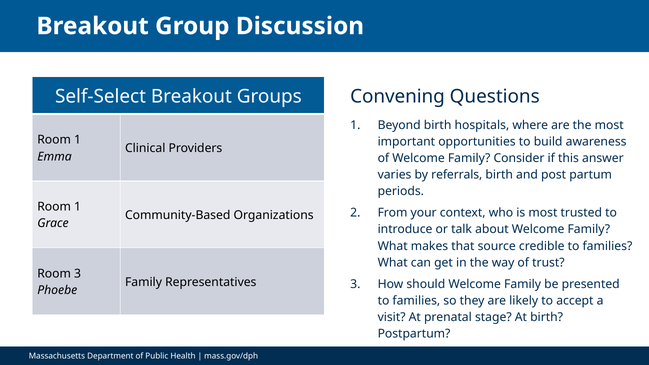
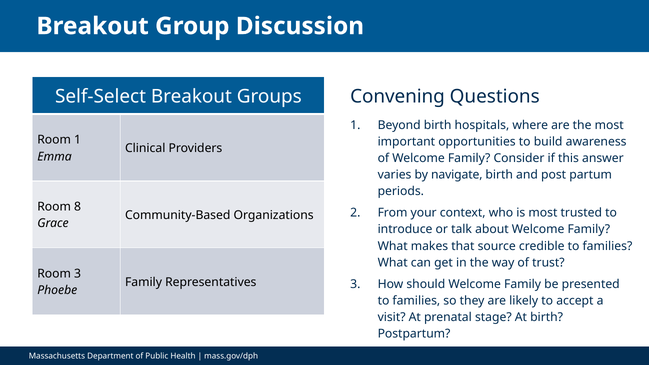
referrals: referrals -> navigate (457, 175)
1: 1 -> 8 (78, 207)
